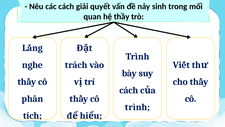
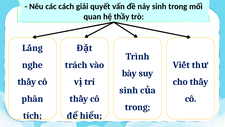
cách: cách -> sinh (129, 90)
trình: trình -> trong (138, 107)
